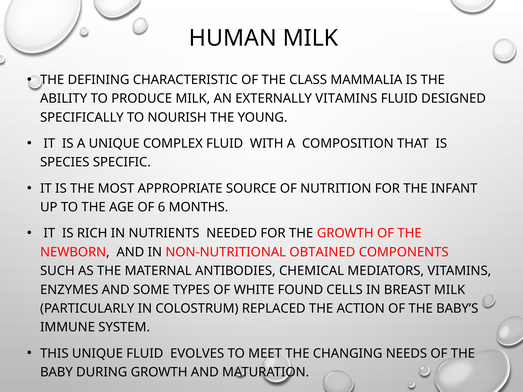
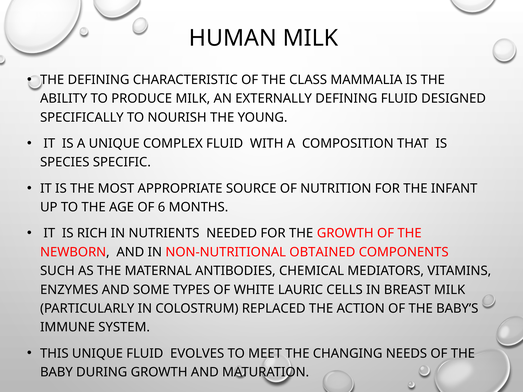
EXTERNALLY VITAMINS: VITAMINS -> DEFINING (346, 99)
FOUND: FOUND -> LAURIC (300, 290)
